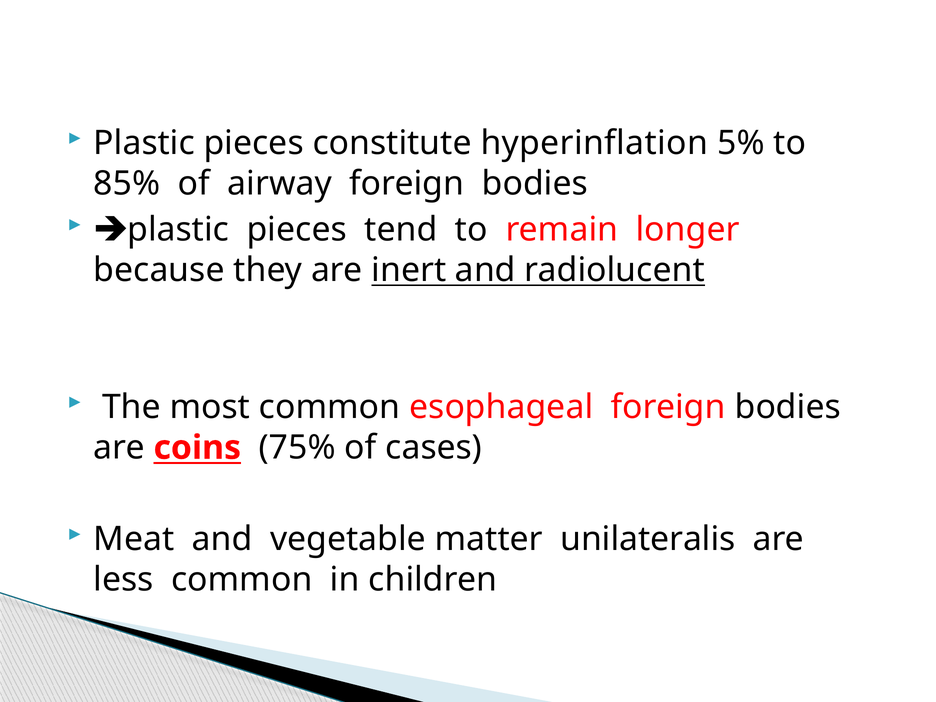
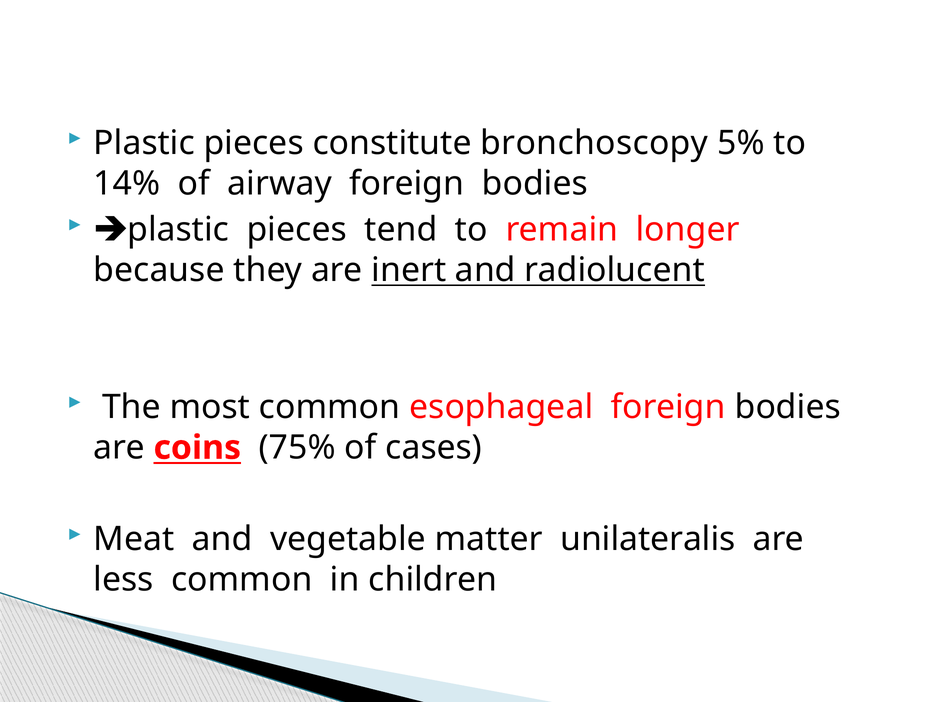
hyperinflation: hyperinflation -> bronchoscopy (594, 143)
85%: 85% -> 14% (127, 184)
